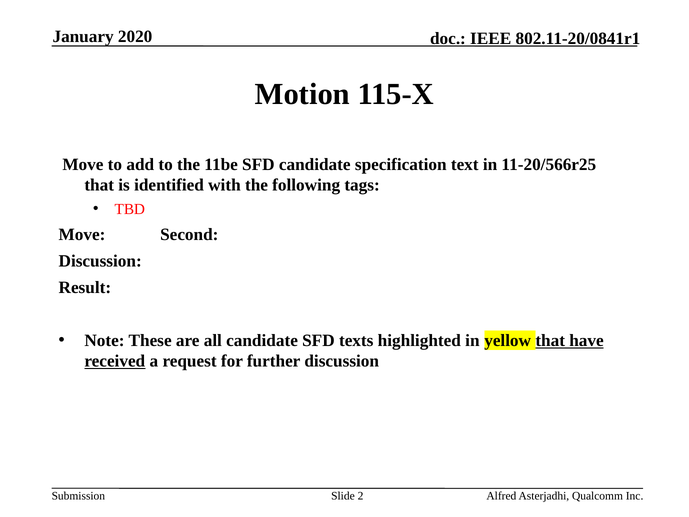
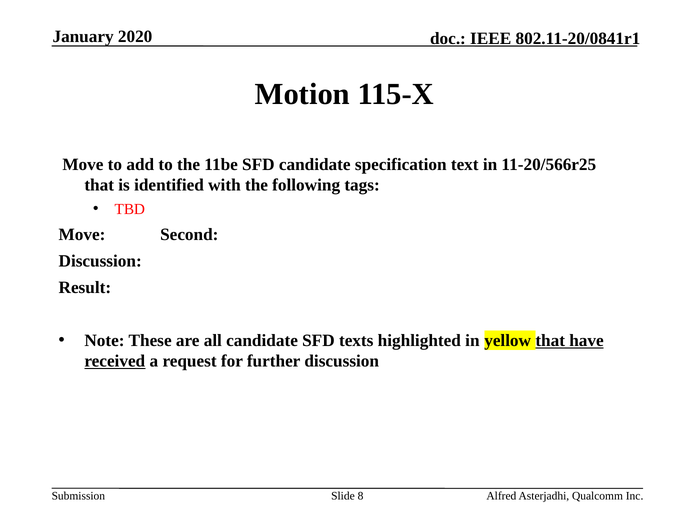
2: 2 -> 8 (360, 496)
